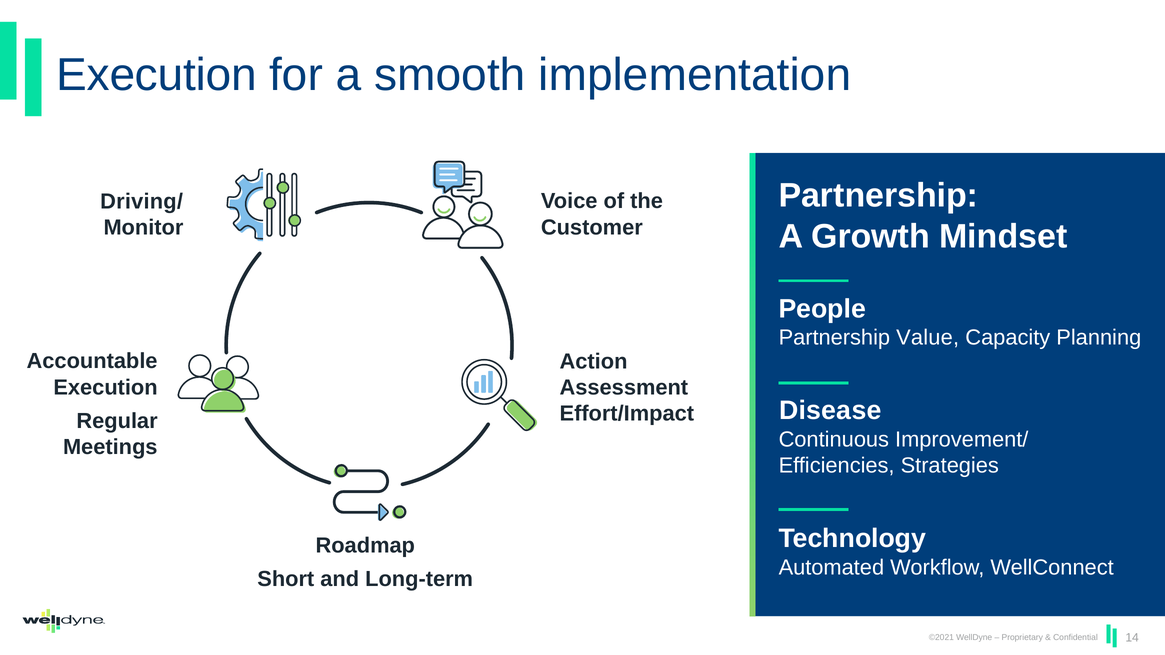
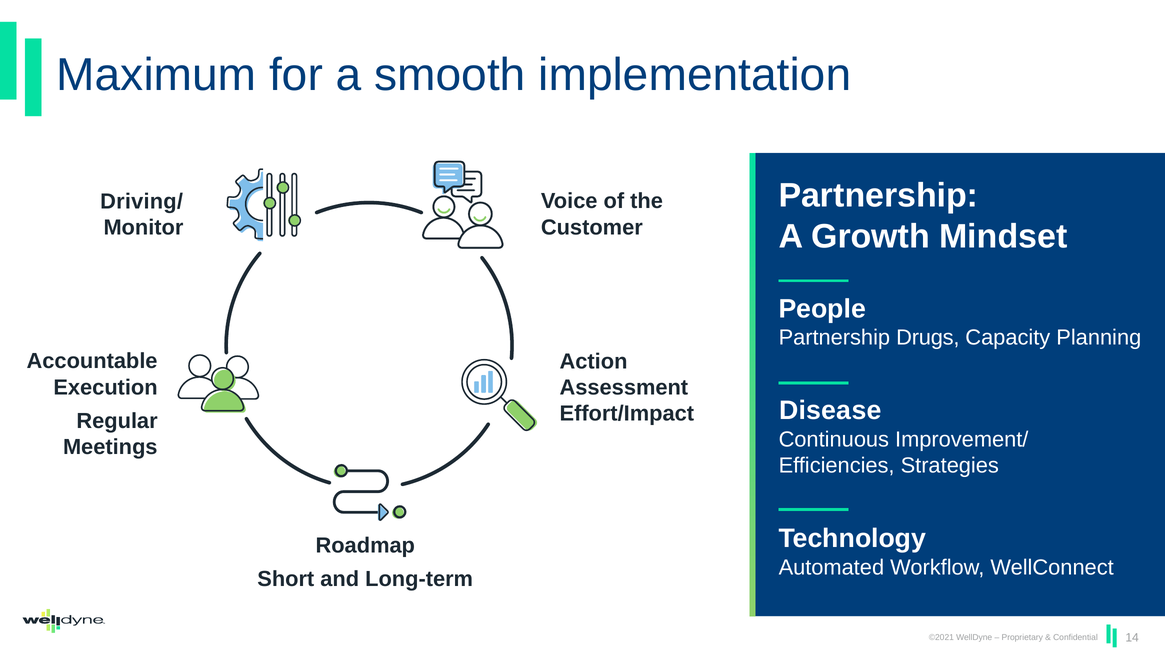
Execution: Execution -> Maximum (156, 75)
Value: Value -> Drugs (928, 338)
